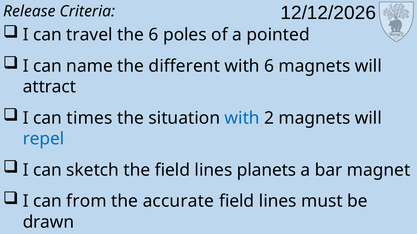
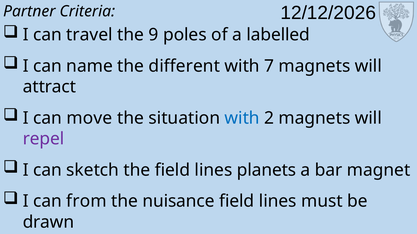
Release: Release -> Partner (29, 11)
the 6: 6 -> 9 (154, 35)
pointed: pointed -> labelled (278, 35)
with 6: 6 -> 7 (269, 66)
times: times -> move (89, 118)
repel colour: blue -> purple (43, 139)
accurate: accurate -> nuisance (179, 202)
